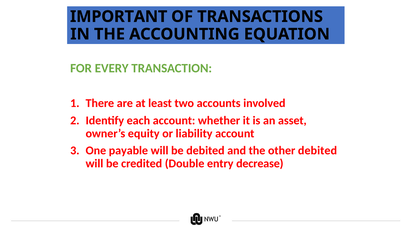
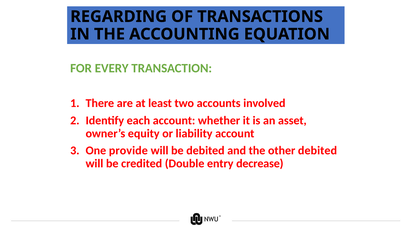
IMPORTANT: IMPORTANT -> REGARDING (119, 17)
payable: payable -> provide (128, 151)
